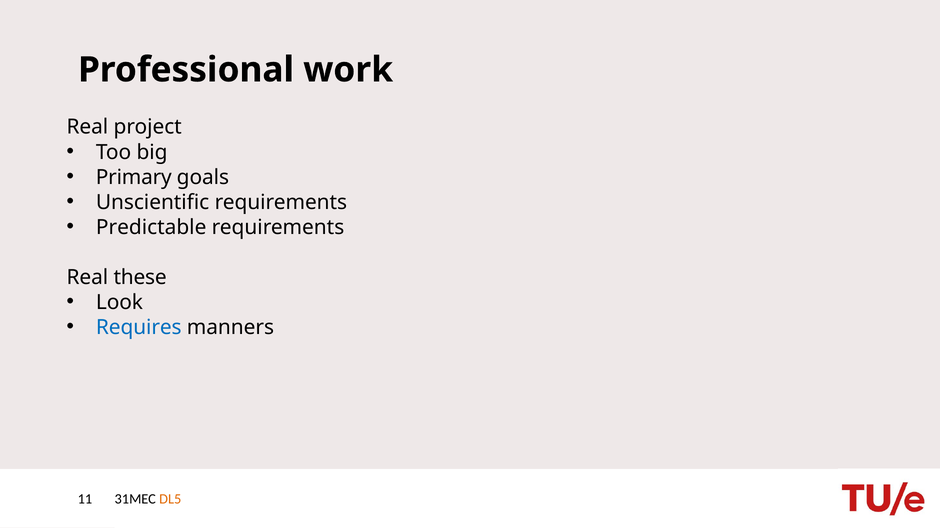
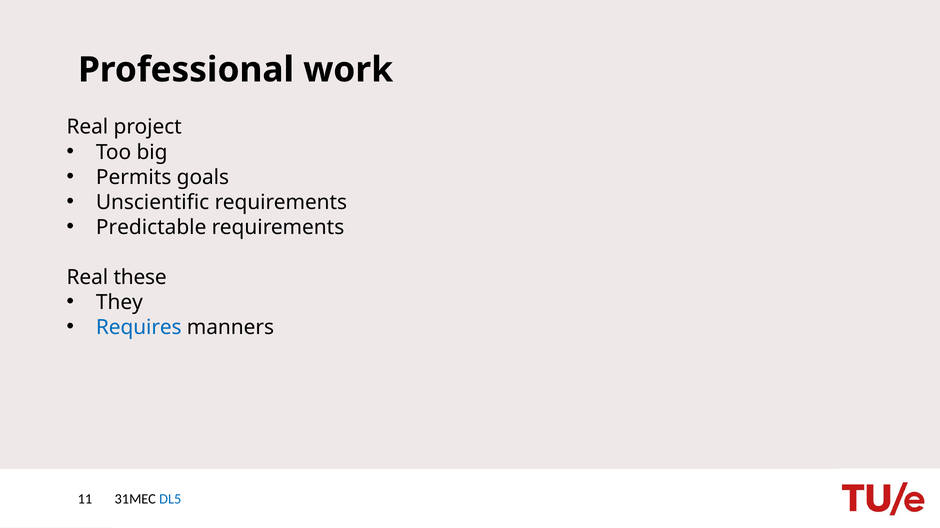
Primary: Primary -> Permits (134, 177)
Look: Look -> They (119, 303)
DL5 colour: orange -> blue (170, 500)
